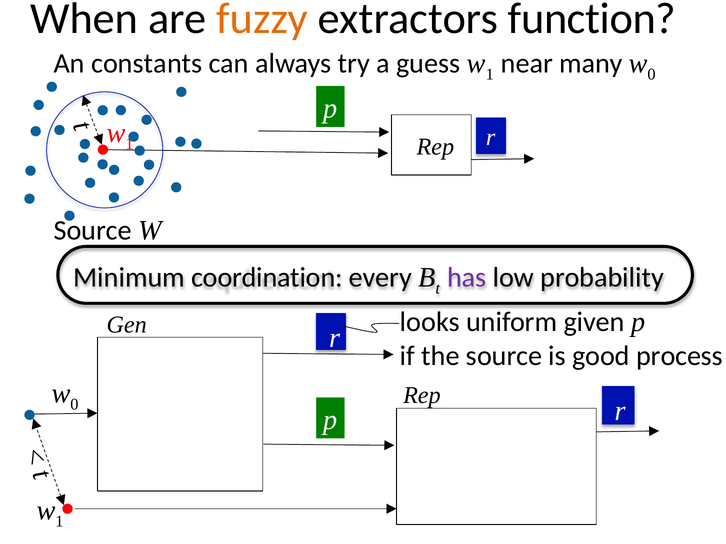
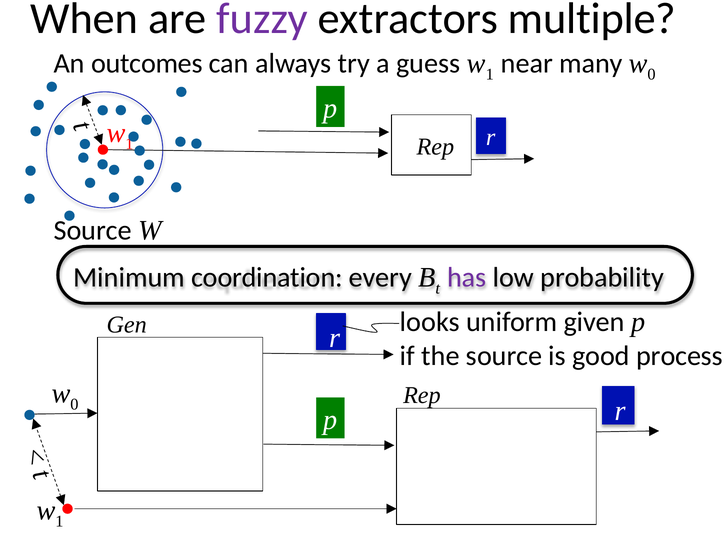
fuzzy colour: orange -> purple (262, 19)
function: function -> multiple (592, 19)
constants: constants -> outcomes (147, 64)
